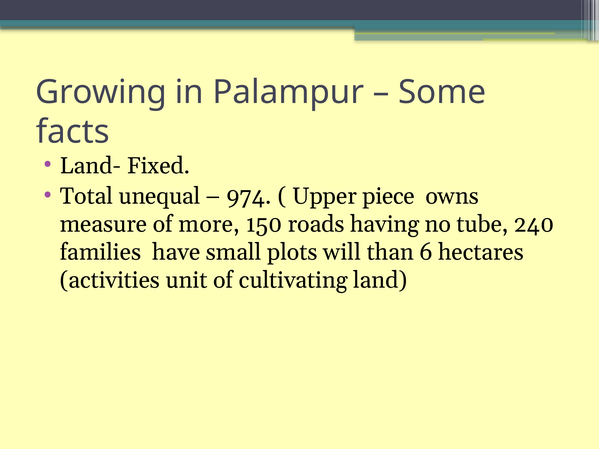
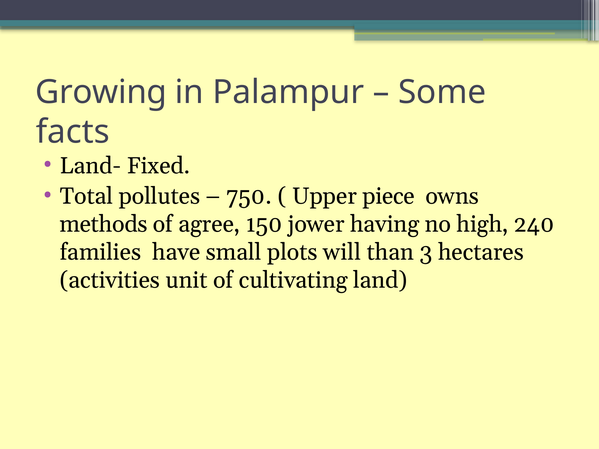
unequal: unequal -> pollutes (159, 196)
974: 974 -> 750 (249, 196)
measure: measure -> methods (104, 224)
more: more -> agree (209, 224)
roads: roads -> jower (316, 224)
tube: tube -> high (483, 224)
6: 6 -> 3 (426, 252)
